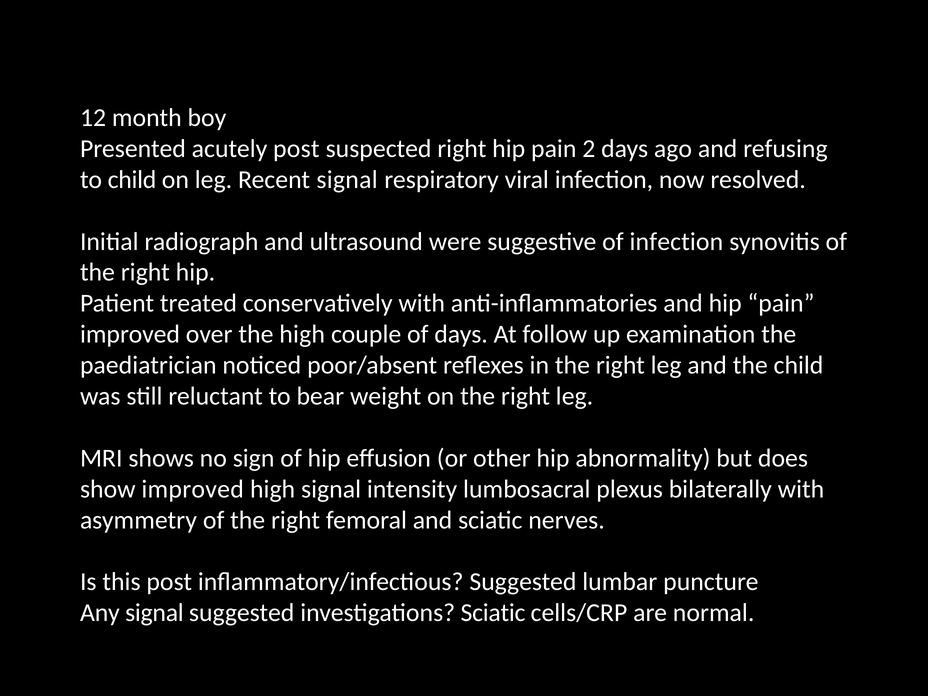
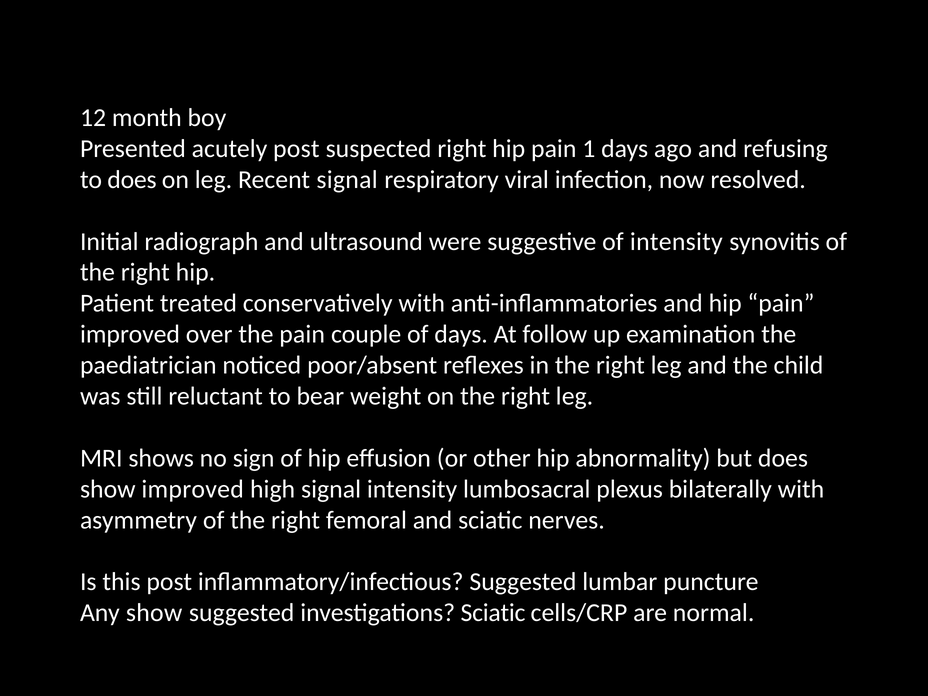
2: 2 -> 1 (589, 149)
to child: child -> does (132, 180)
of infection: infection -> intensity (676, 242)
the high: high -> pain (302, 334)
Any signal: signal -> show (154, 613)
